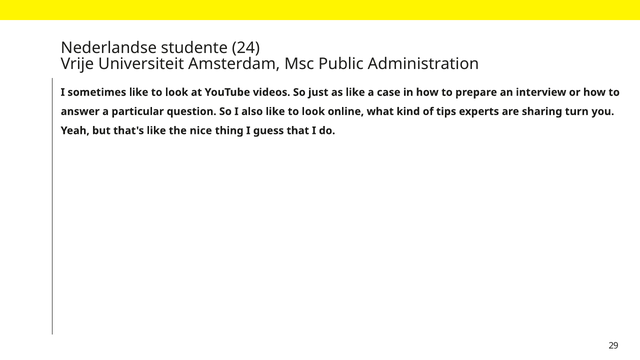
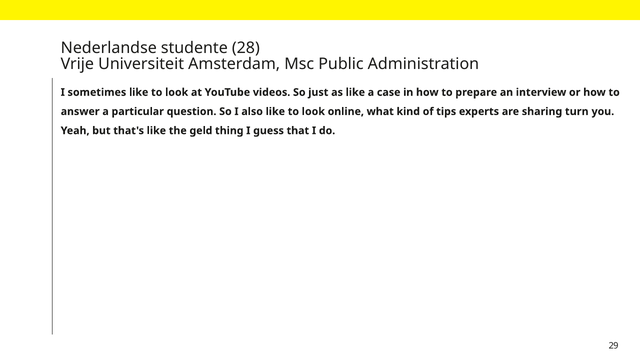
24: 24 -> 28 (246, 48)
nice: nice -> geld (201, 131)
